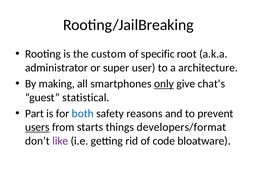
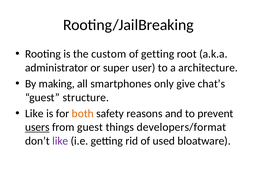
of specific: specific -> getting (158, 54)
only underline: present -> none (164, 84)
statistical: statistical -> structure (86, 97)
Part: Part -> Like (34, 113)
both colour: blue -> orange (83, 113)
from starts: starts -> guest (90, 127)
code: code -> used (164, 141)
